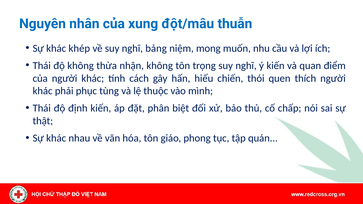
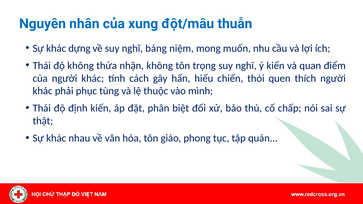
khép: khép -> dựng (79, 48)
